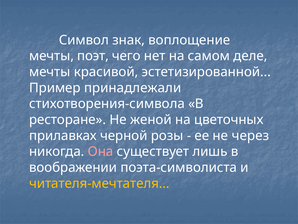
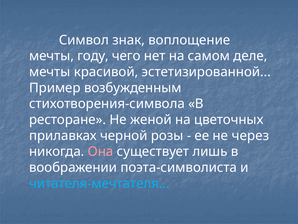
поэт: поэт -> году (93, 56)
принадлежали: принадлежали -> возбужденным (133, 88)
читателя-мечтателя colour: yellow -> light blue (99, 183)
